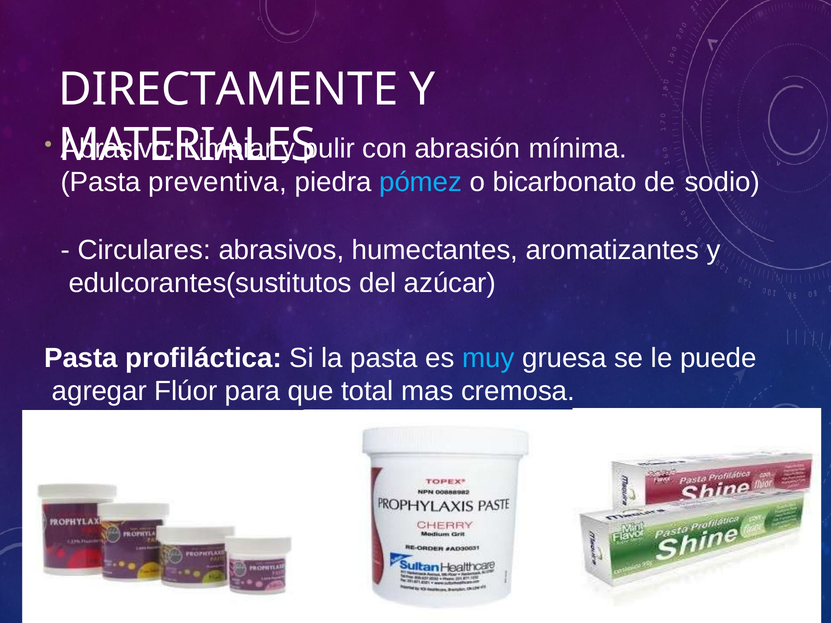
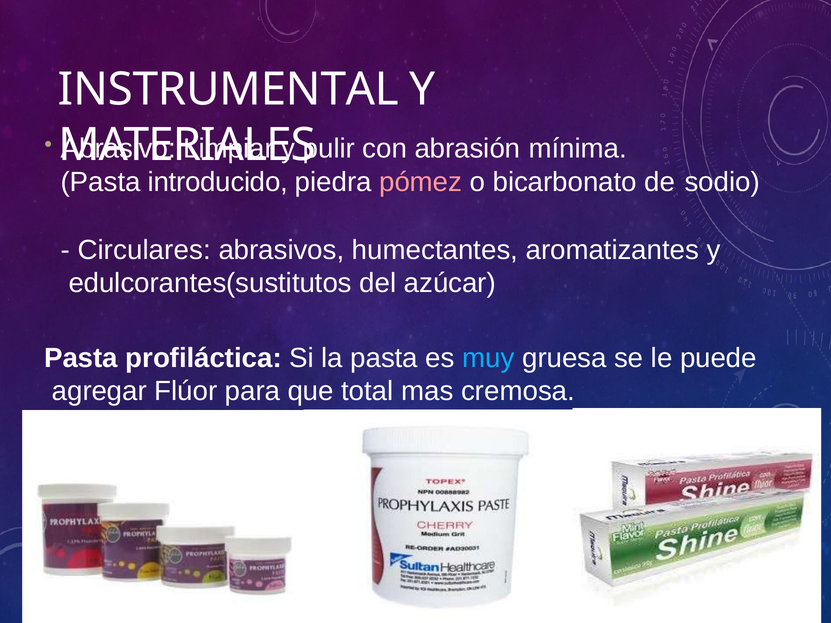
DIRECTAMENTE: DIRECTAMENTE -> INSTRUMENTAL (228, 90)
preventiva: preventiva -> introducido (218, 182)
pómez colour: light blue -> pink (421, 182)
